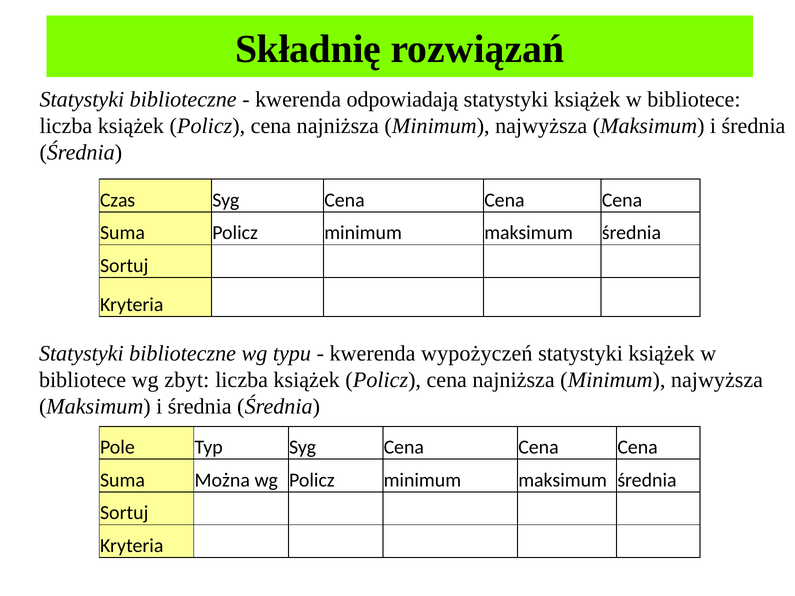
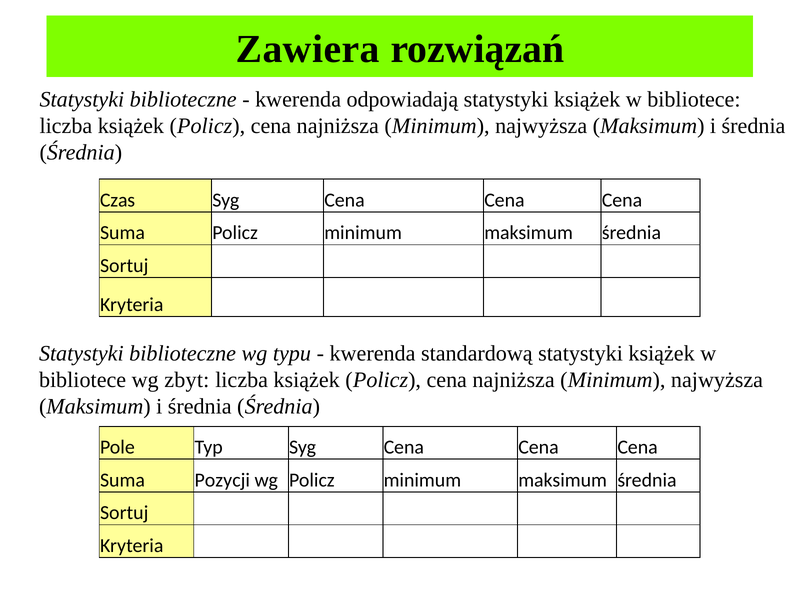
Składnię: Składnię -> Zawiera (308, 49)
wypożyczeń: wypożyczeń -> standardową (477, 354)
Można: Można -> Pozycji (222, 480)
